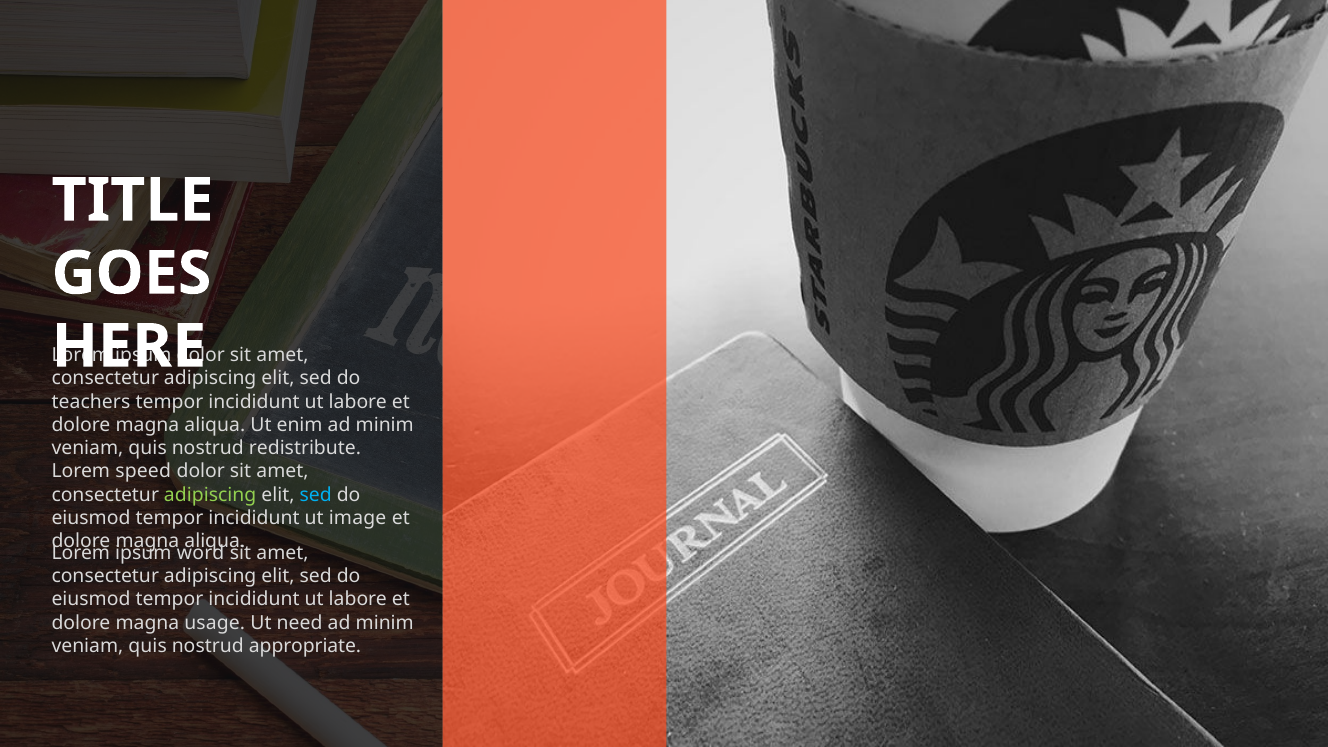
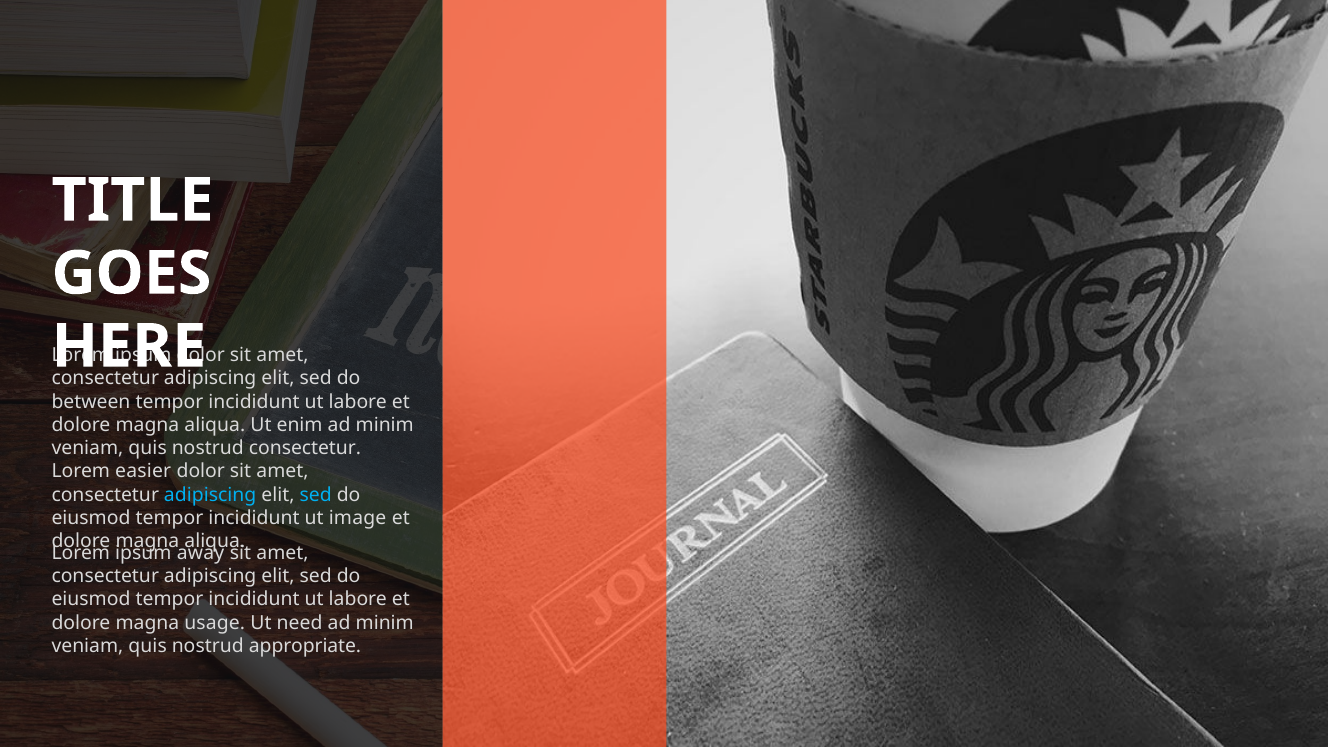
teachers: teachers -> between (91, 402)
nostrud redistribute: redistribute -> consectetur (305, 448)
speed: speed -> easier (143, 471)
adipiscing colour: light green -> light blue (210, 495)
word: word -> away (201, 553)
